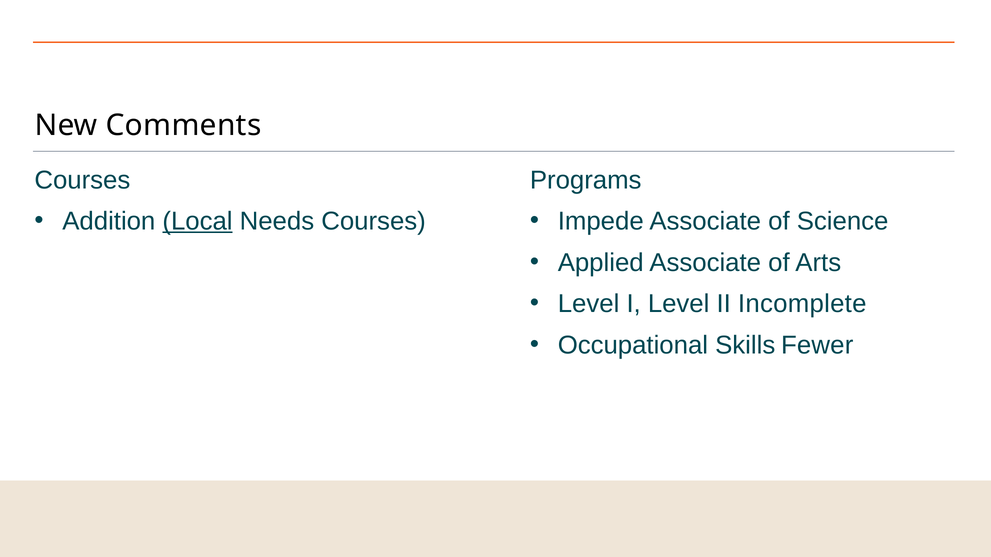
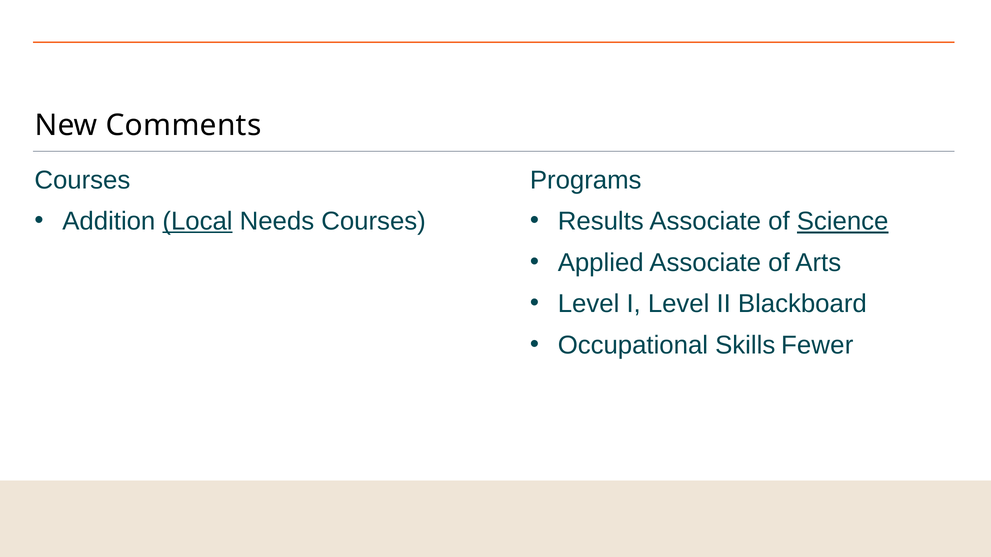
Impede: Impede -> Results (601, 222)
Science underline: none -> present (843, 222)
Incomplete: Incomplete -> Blackboard (802, 304)
